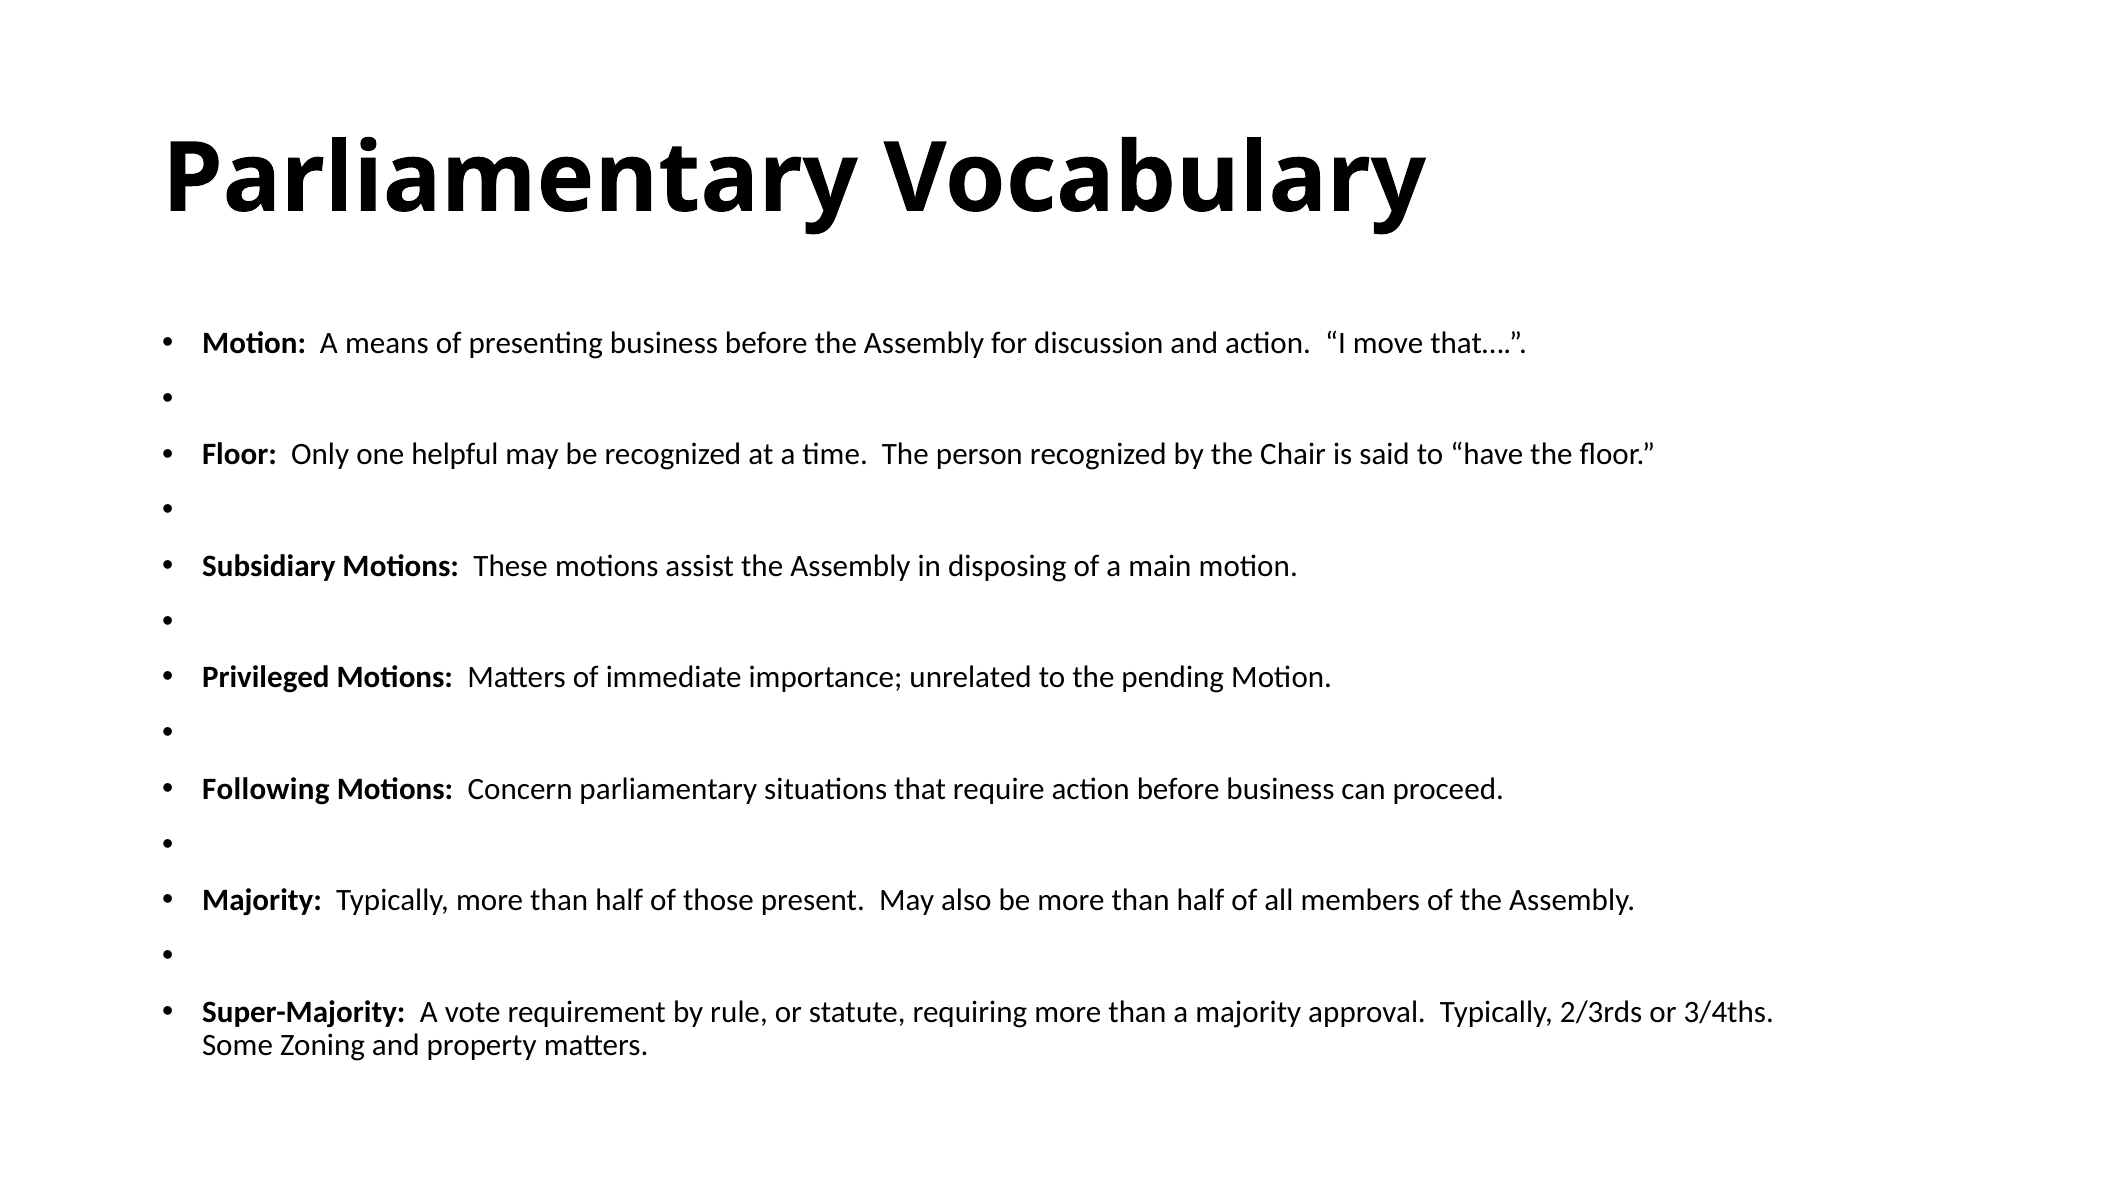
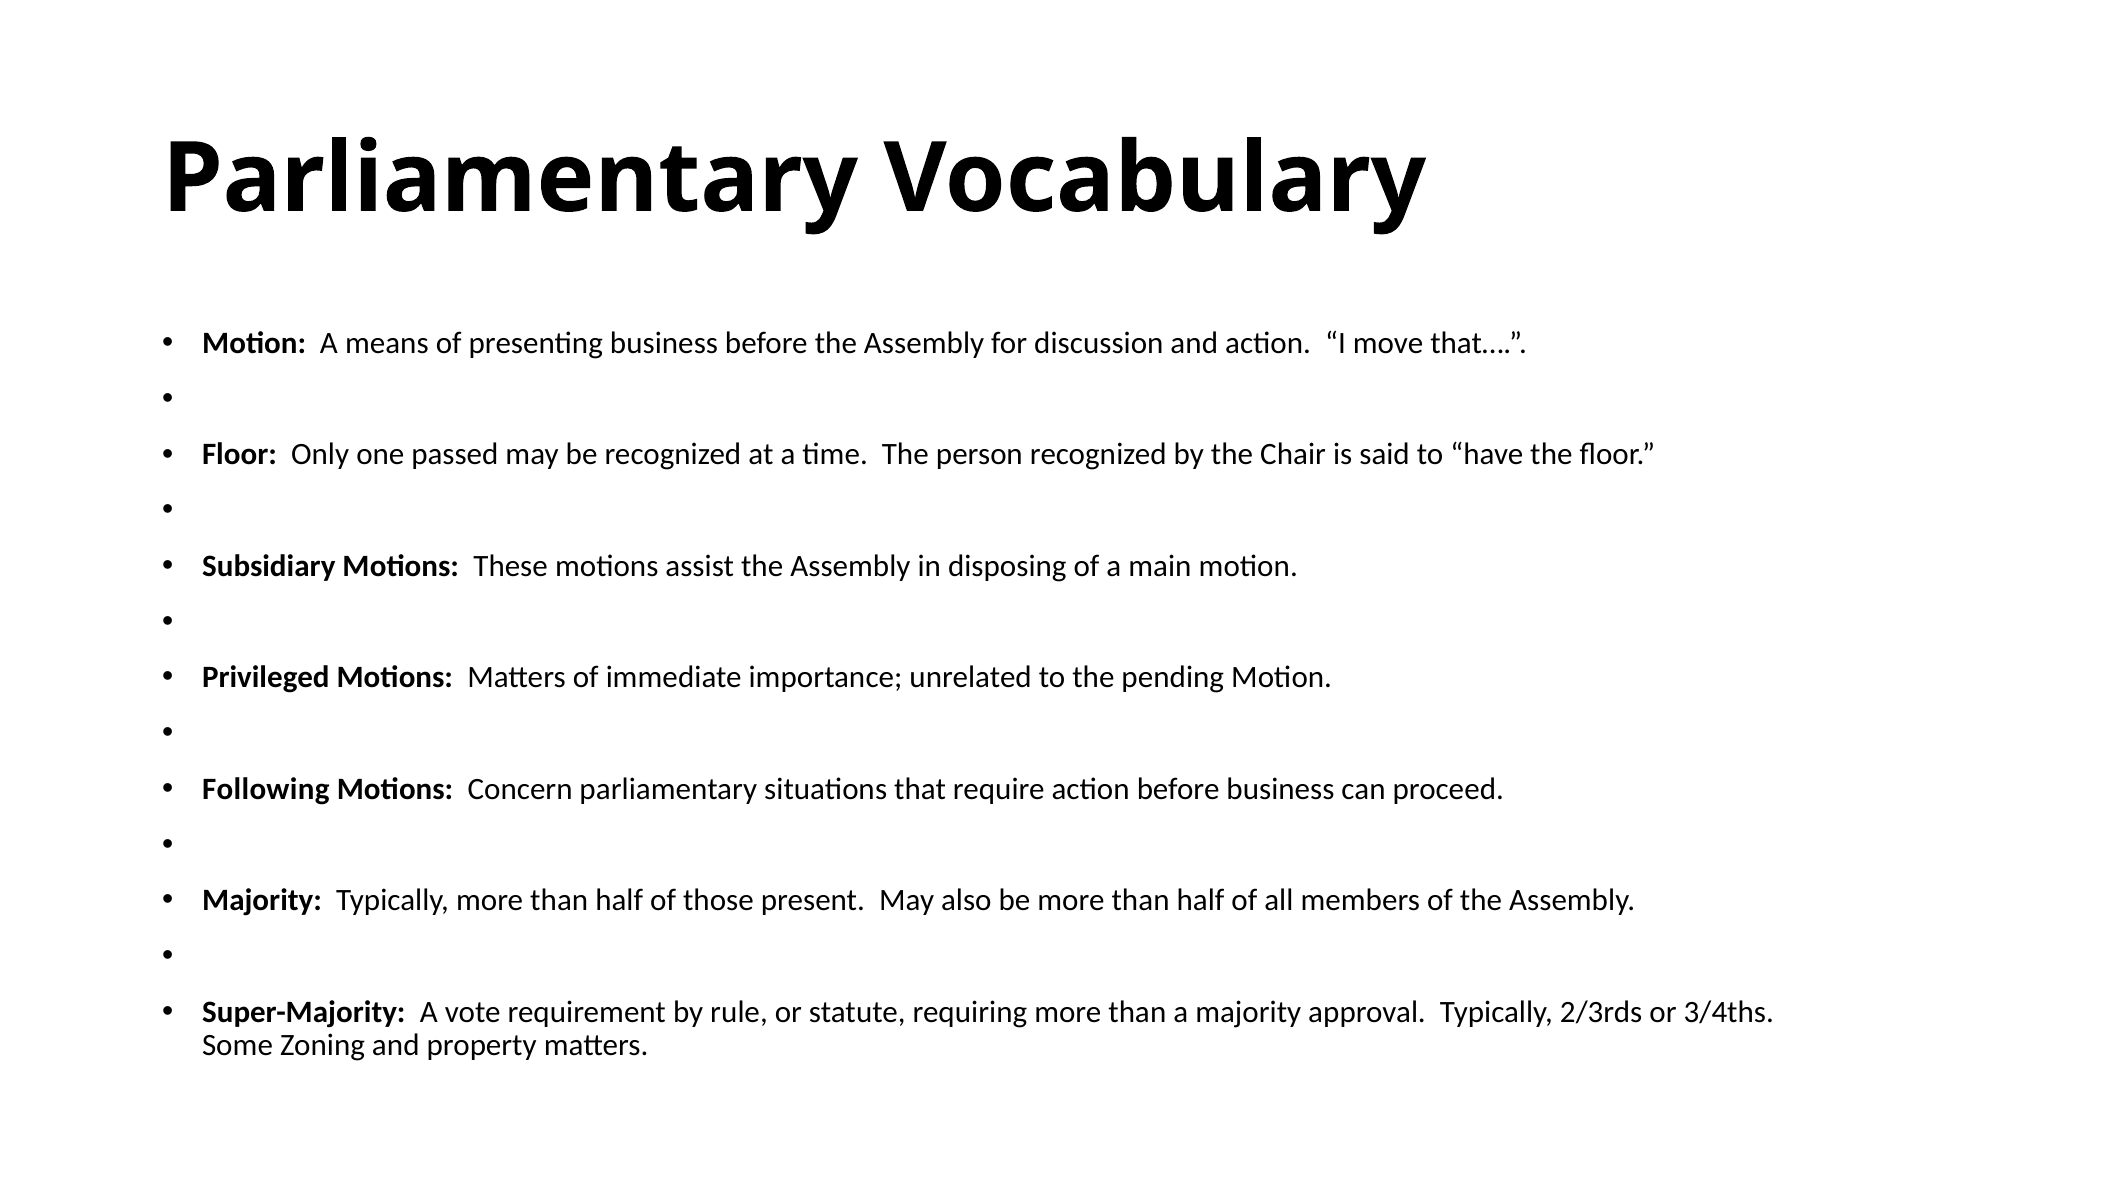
helpful: helpful -> passed (455, 455)
